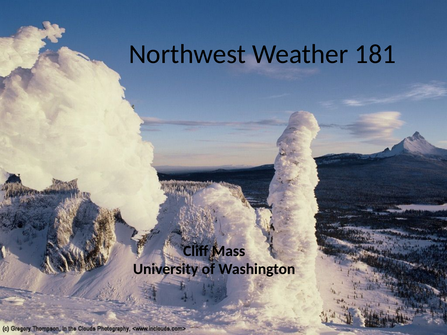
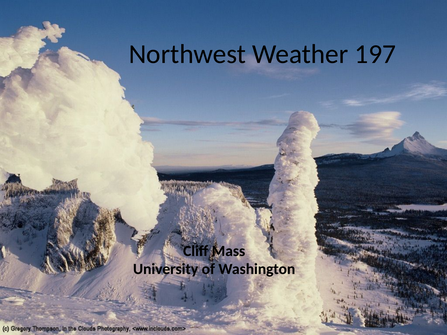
181: 181 -> 197 (375, 54)
